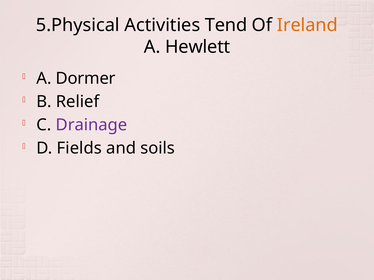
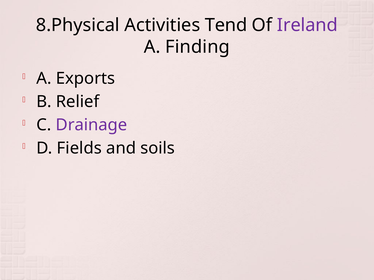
5.Physical: 5.Physical -> 8.Physical (78, 25)
Ireland colour: orange -> purple (307, 25)
Hewlett: Hewlett -> Finding (198, 47)
Dormer: Dormer -> Exports (86, 78)
